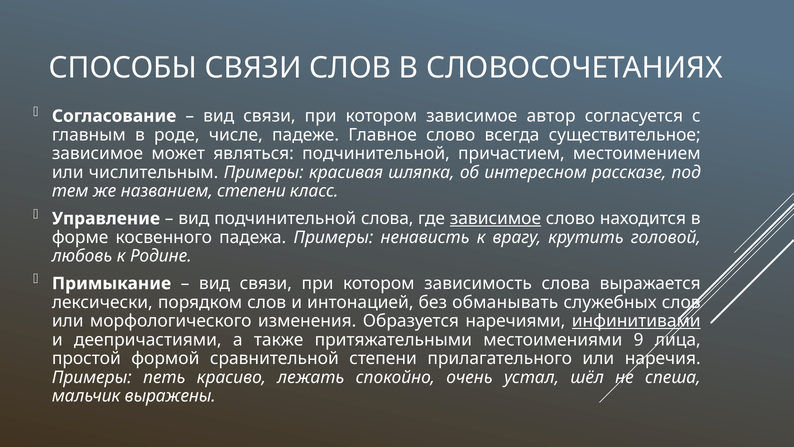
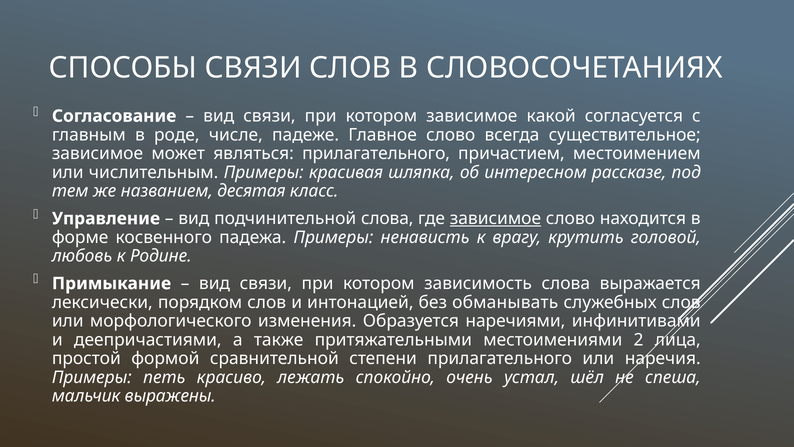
автор: автор -> какой (551, 116)
являться подчинительной: подчинительной -> прилагательного (376, 153)
названием степени: степени -> десятая (251, 191)
инфинитивами underline: present -> none (636, 321)
9: 9 -> 2 (639, 340)
